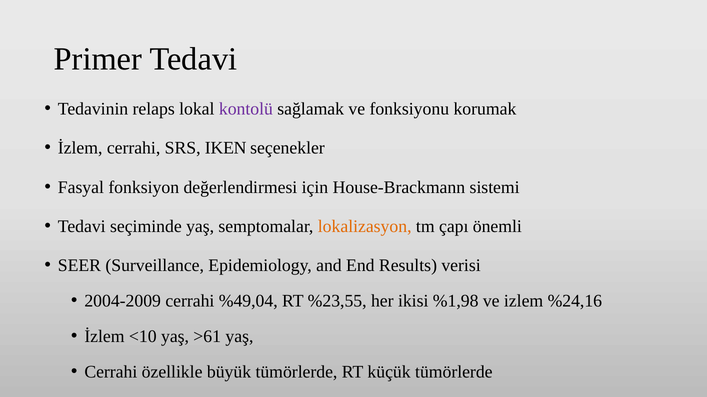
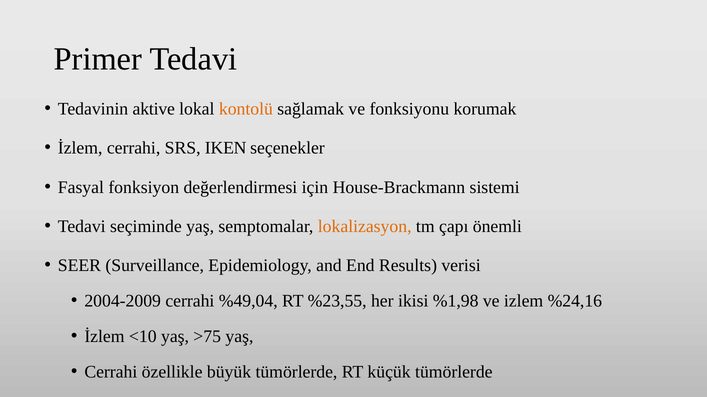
relaps: relaps -> aktive (154, 109)
kontolü colour: purple -> orange (246, 109)
>61: >61 -> >75 (207, 337)
